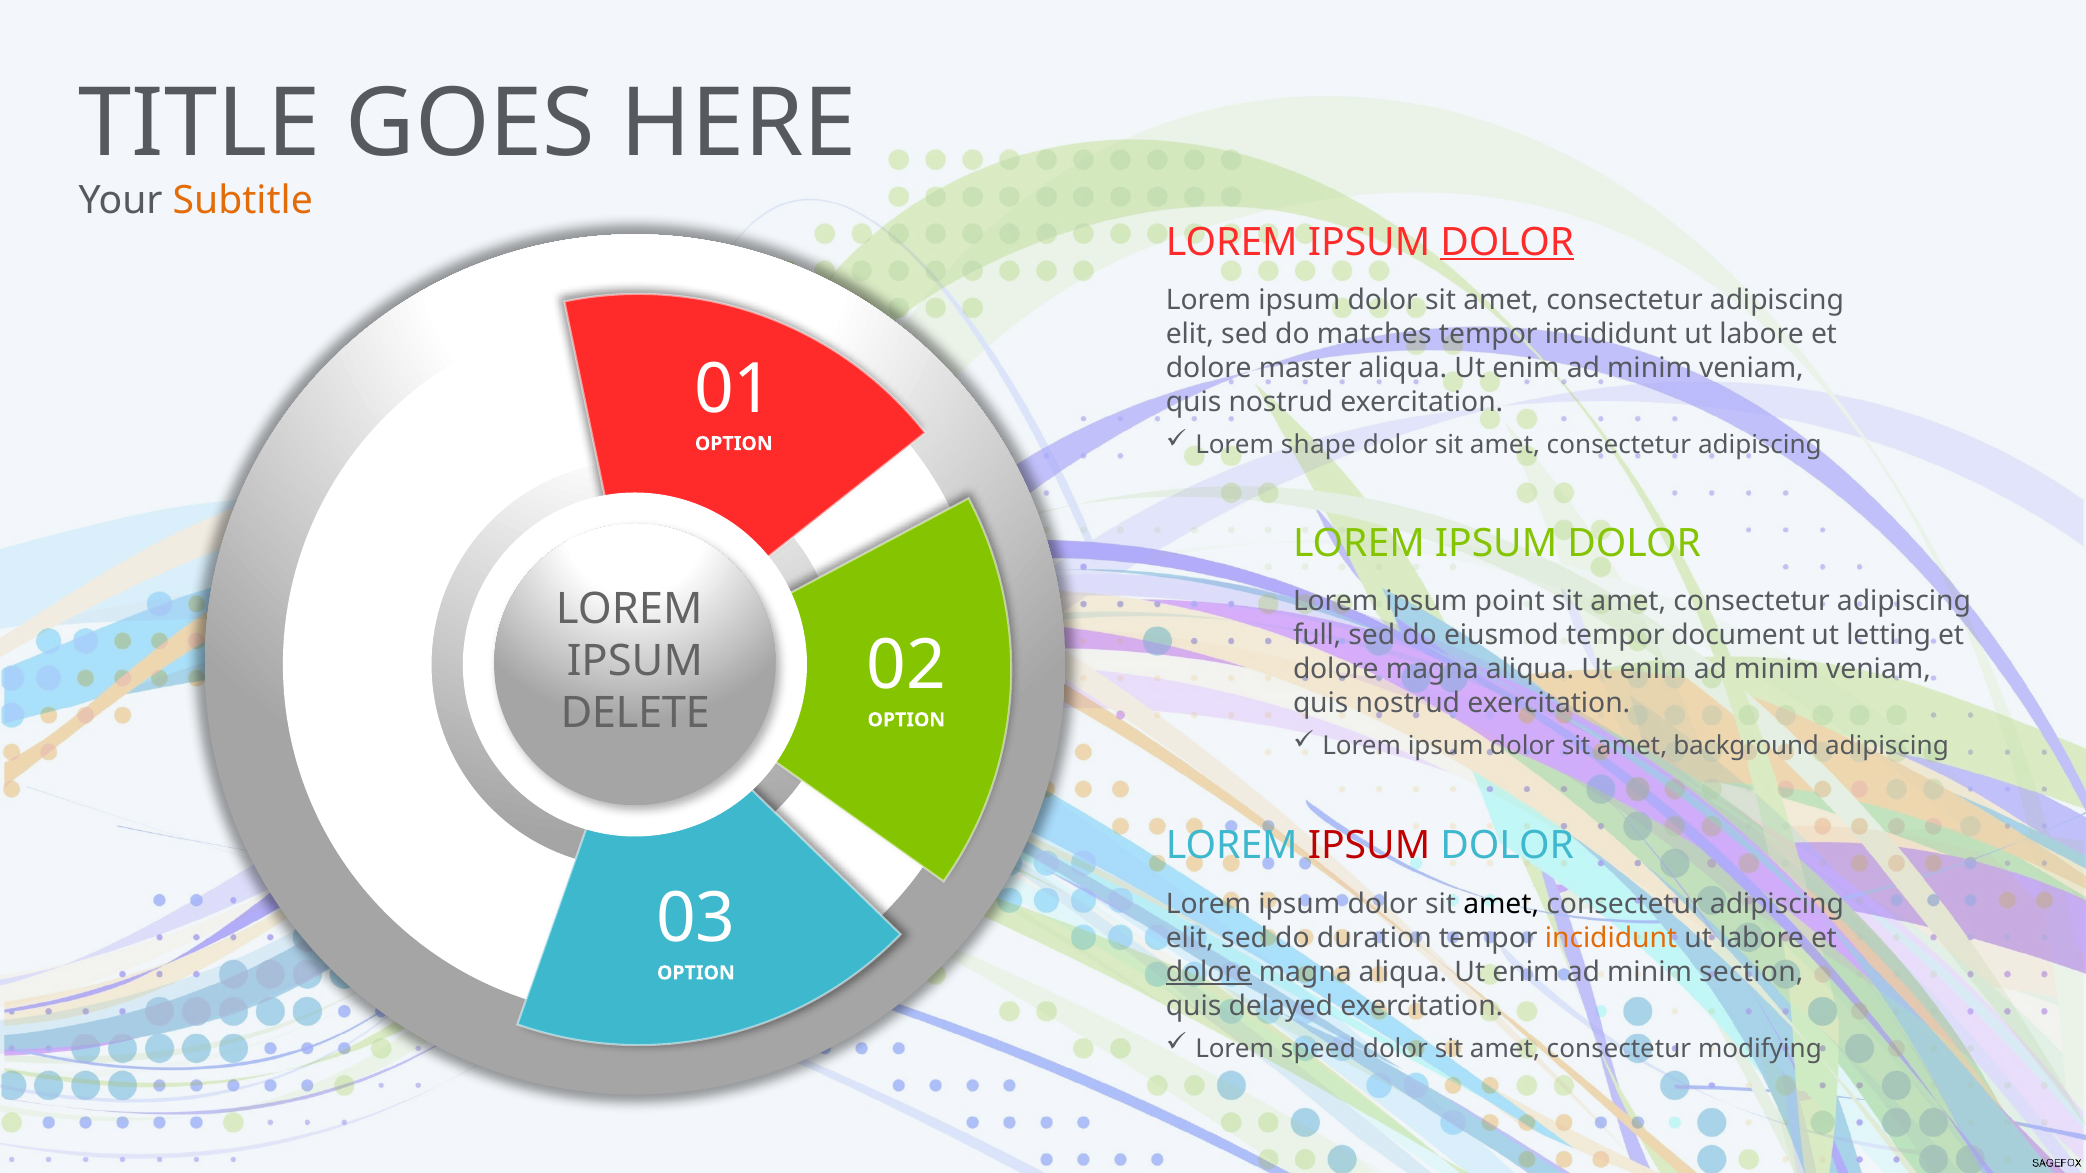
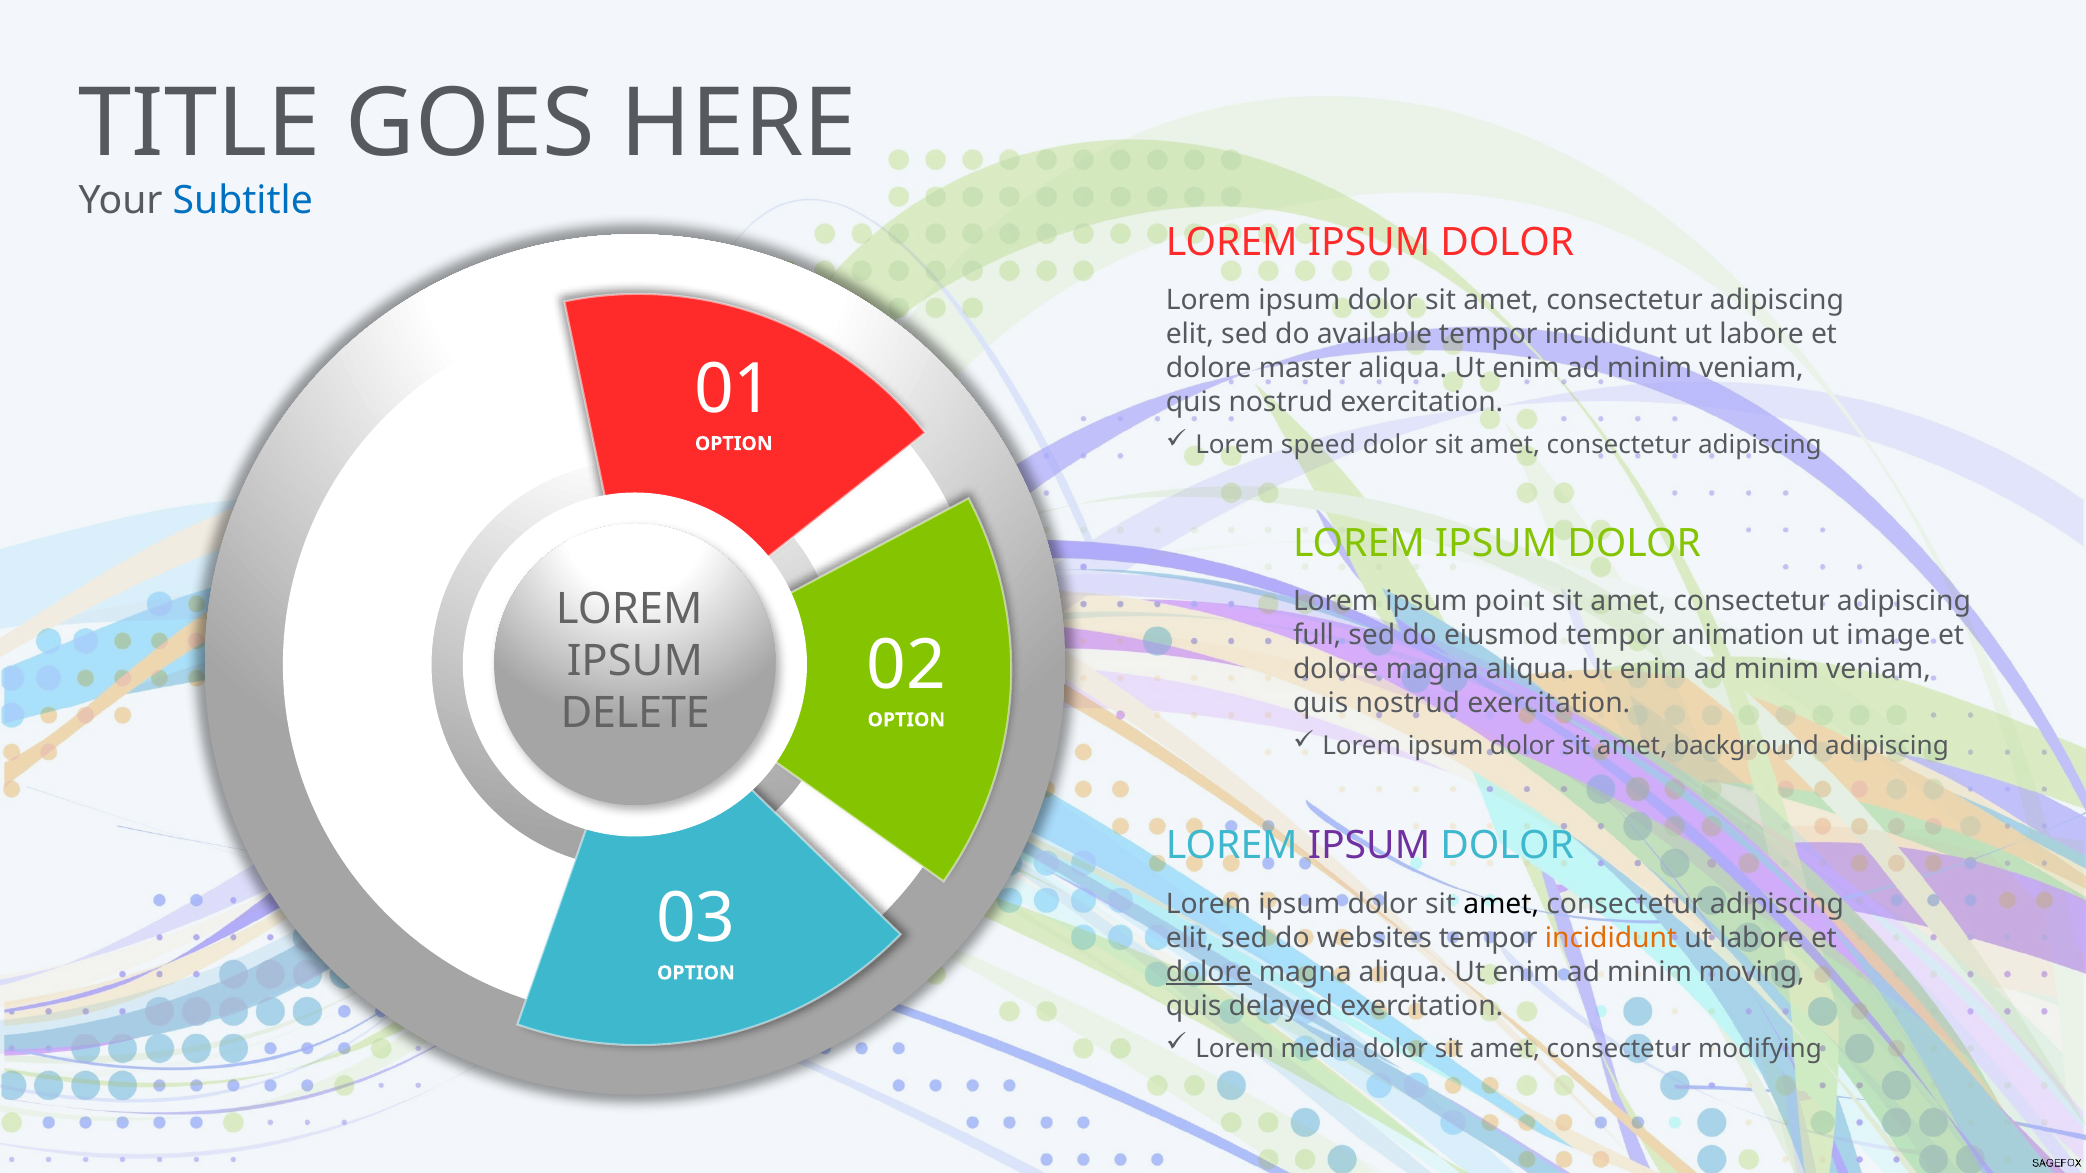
Subtitle colour: orange -> blue (243, 201)
DOLOR underline: present -> none (1507, 243)
matches: matches -> available (1375, 334)
shape: shape -> speed (1318, 445)
document: document -> animation (1738, 635)
letting: letting -> image (1888, 635)
IPSUM colour: red -> purple (1369, 846)
duration: duration -> websites (1374, 938)
section: section -> moving (1752, 972)
speed: speed -> media (1319, 1049)
